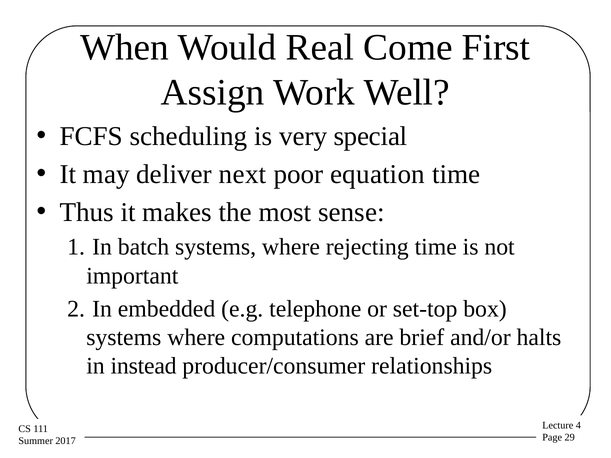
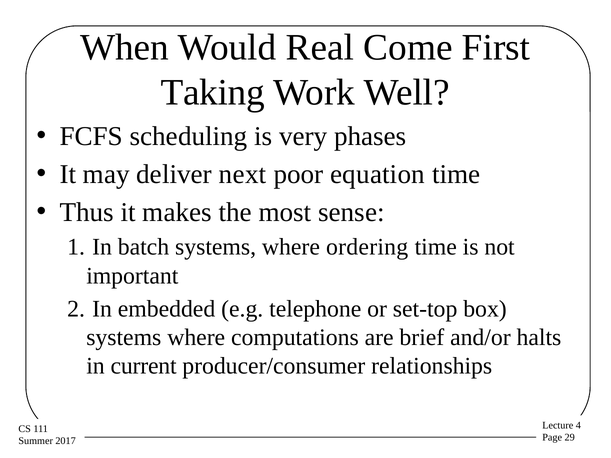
Assign: Assign -> Taking (213, 92)
special: special -> phases (370, 136)
rejecting: rejecting -> ordering (367, 247)
instead: instead -> current (144, 366)
